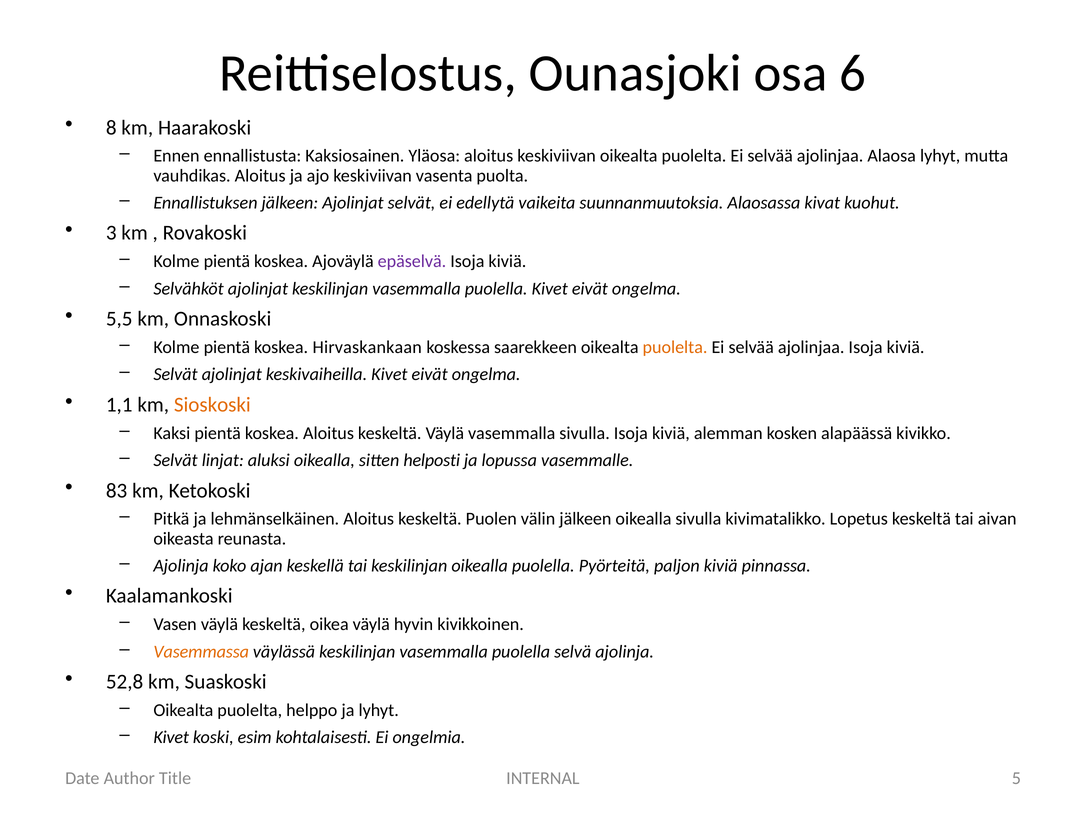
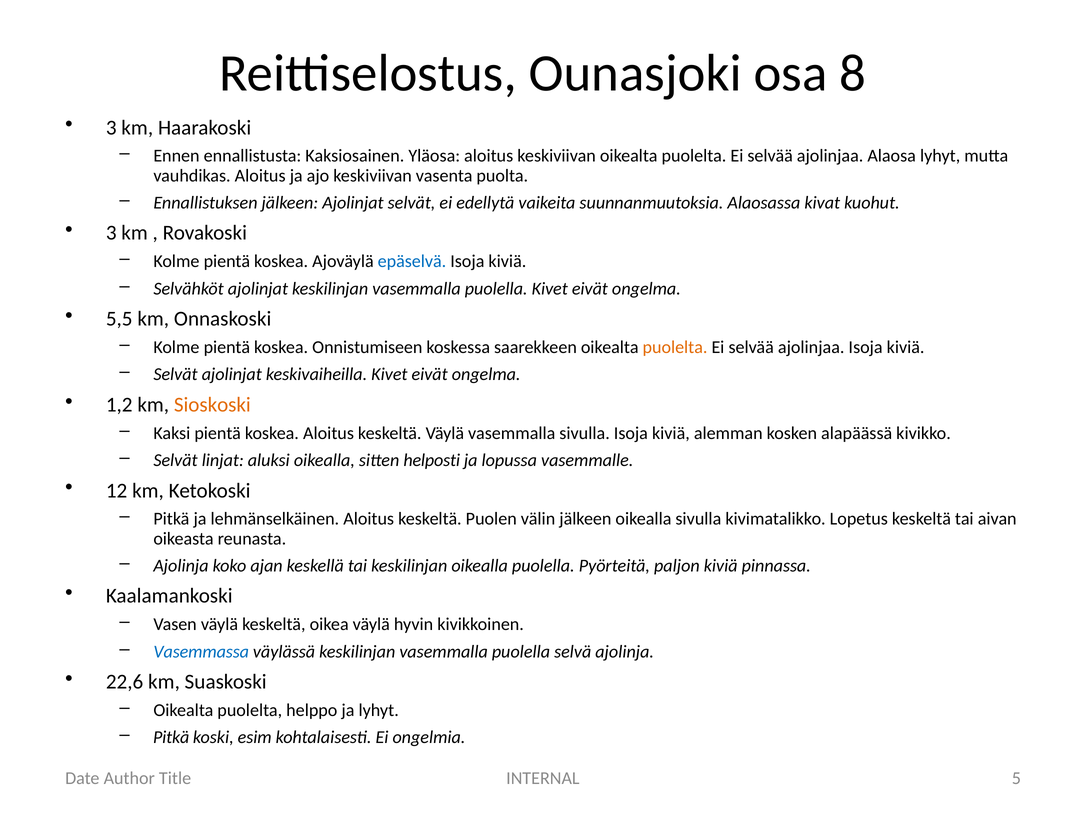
6: 6 -> 8 (853, 73)
8: 8 -> 3 (111, 127)
epäselvä colour: purple -> blue (412, 261)
Hirvaskankaan: Hirvaskankaan -> Onnistumiseen (367, 347)
1,1: 1,1 -> 1,2 (119, 404)
83: 83 -> 12 (117, 490)
Vasemmassa colour: orange -> blue (201, 651)
52,8: 52,8 -> 22,6 (125, 681)
Kivet: Kivet -> Pitkä (171, 737)
